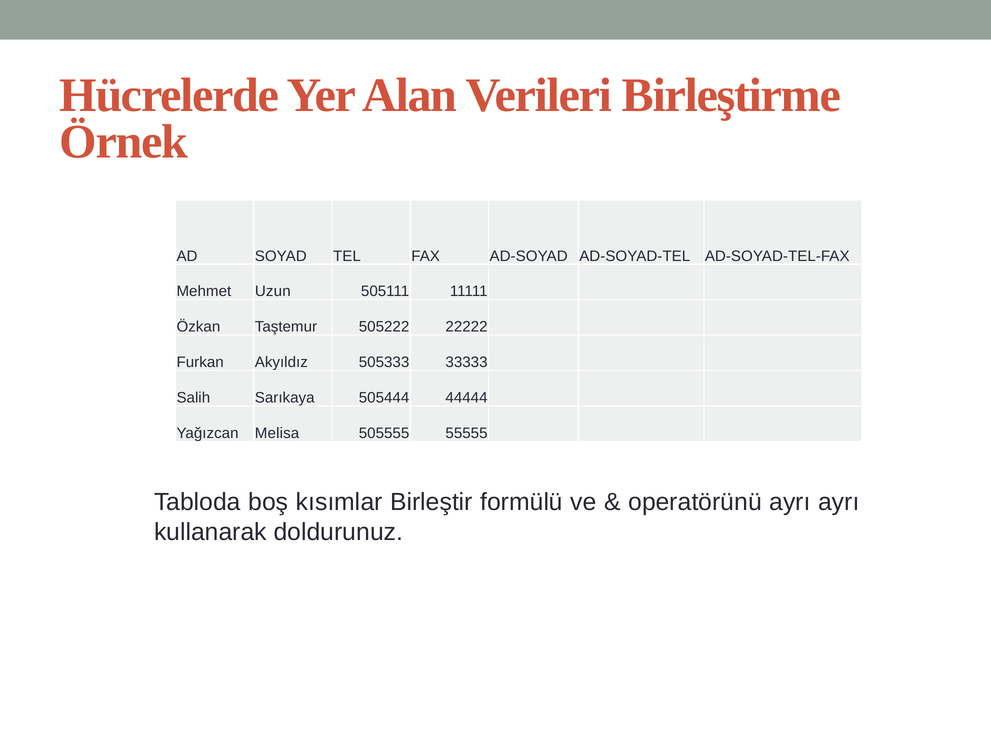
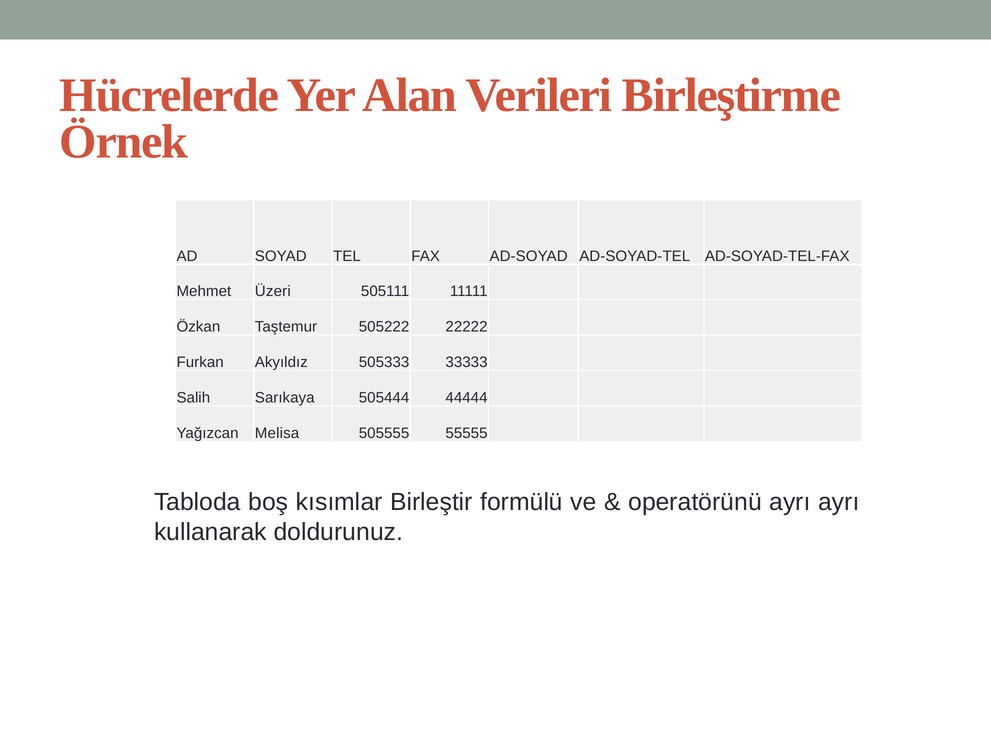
Uzun: Uzun -> Üzeri (273, 292)
